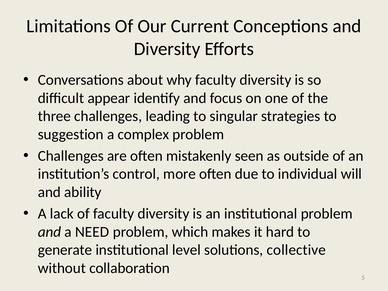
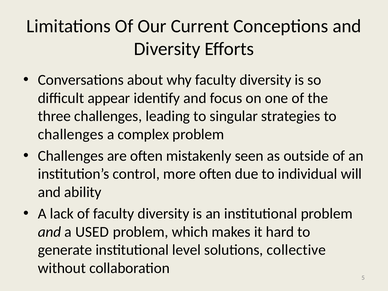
suggestion: suggestion -> challenges (71, 134)
NEED: NEED -> USED (92, 232)
